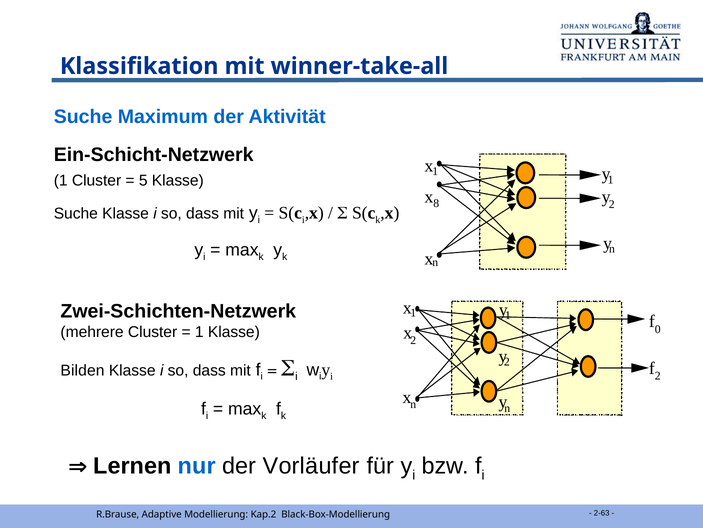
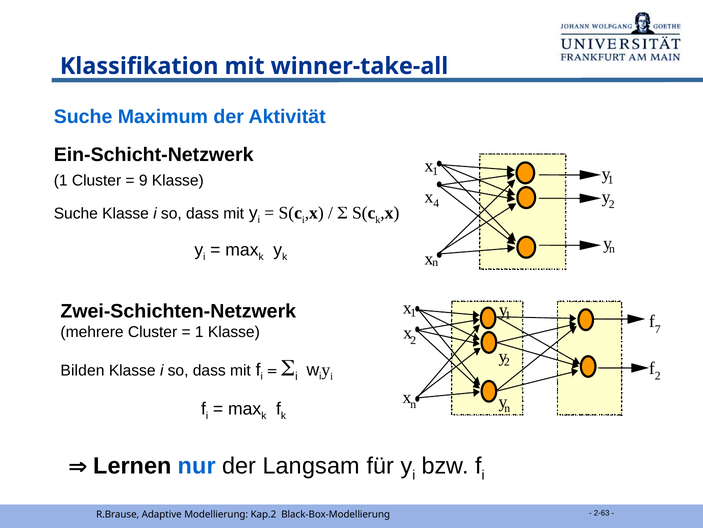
5: 5 -> 9 (143, 180)
8: 8 -> 4 (436, 203)
0: 0 -> 7 (658, 329)
Vorläufer: Vorläufer -> Langsam (311, 465)
